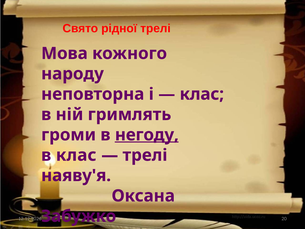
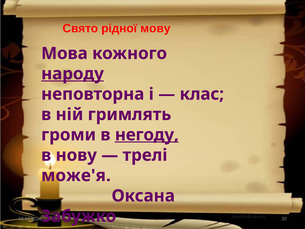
рідної трелі: трелі -> мову (155, 28)
народу underline: none -> present (72, 74)
в клас: клас -> нову (76, 155)
наяву'я: наяву'я -> може'я (76, 175)
